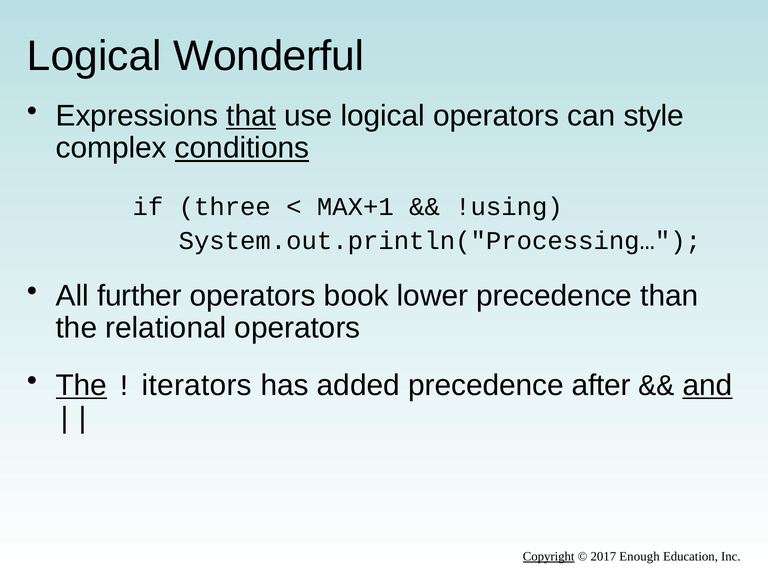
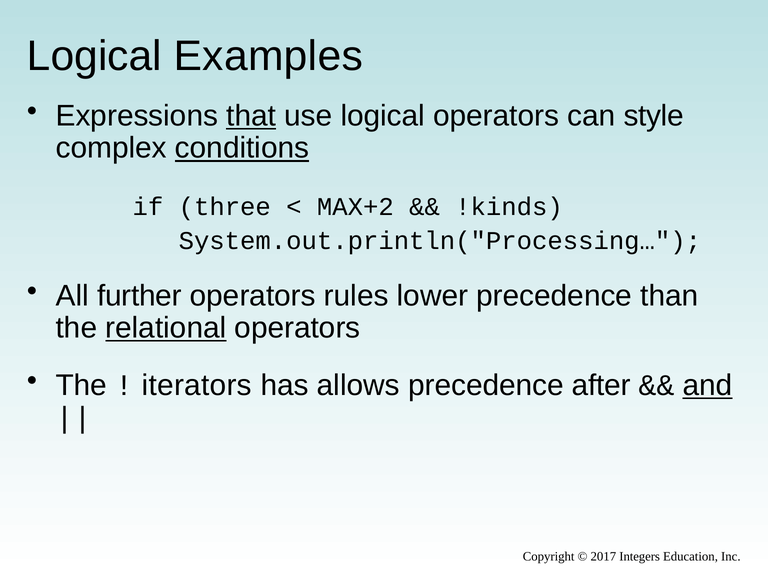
Wonderful: Wonderful -> Examples (268, 56)
MAX+1: MAX+1 -> MAX+2 (355, 207)
!using: !using -> !kinds (509, 207)
book: book -> rules (356, 296)
relational underline: none -> present (166, 328)
The underline: present -> none (81, 385)
added: added -> allows (358, 385)
Copyright underline: present -> none (549, 556)
Enough: Enough -> Integers (640, 556)
